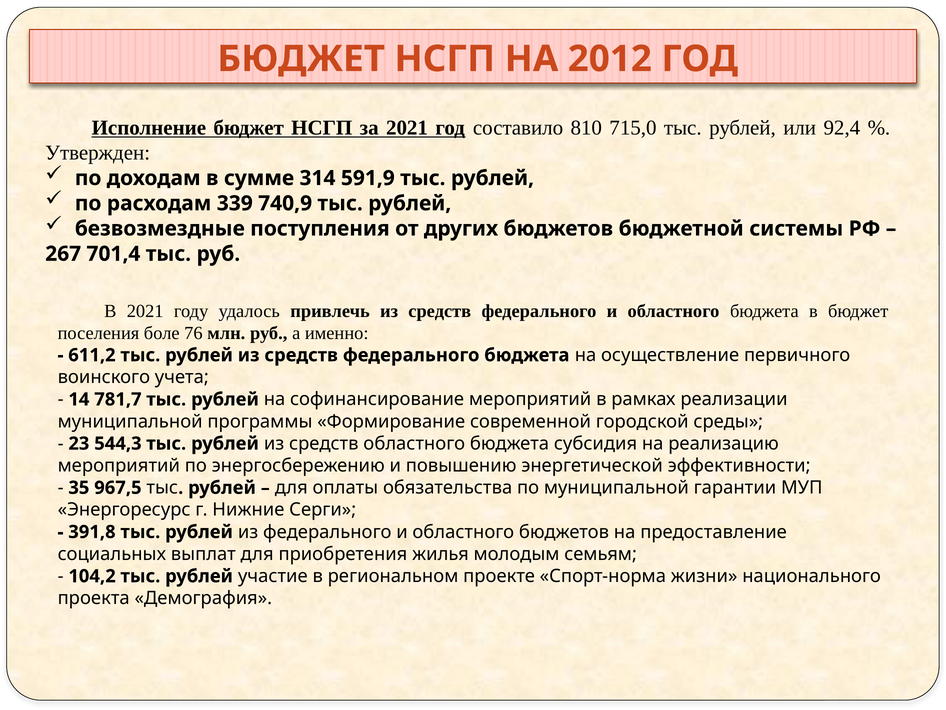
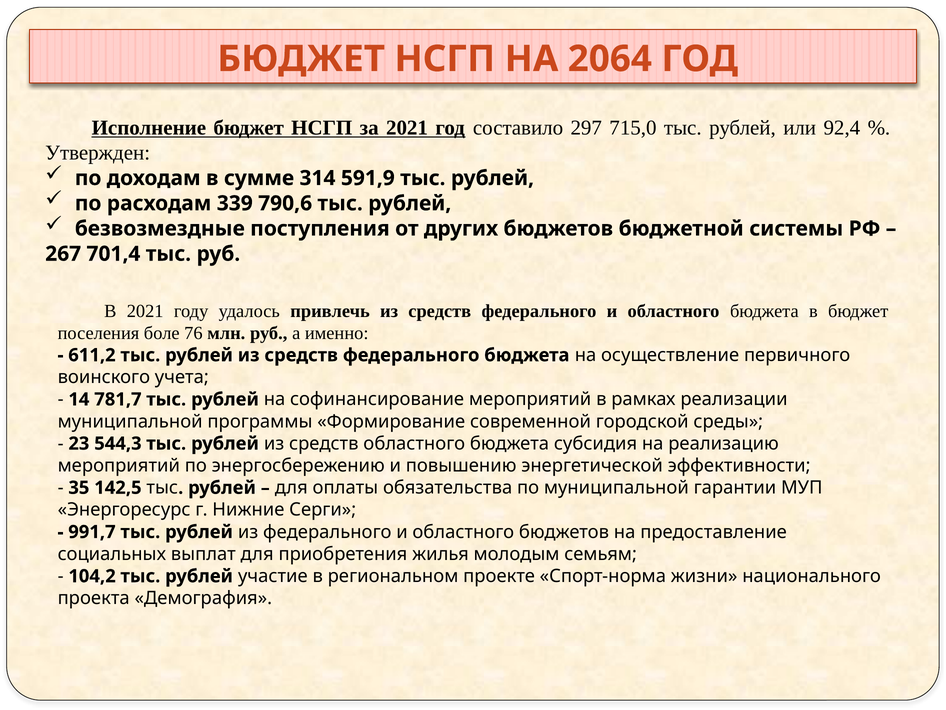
2012: 2012 -> 2064 (610, 59)
810: 810 -> 297 (586, 128)
740,9: 740,9 -> 790,6 (285, 203)
967,5: 967,5 -> 142,5 (118, 487)
391,8: 391,8 -> 991,7 (92, 532)
